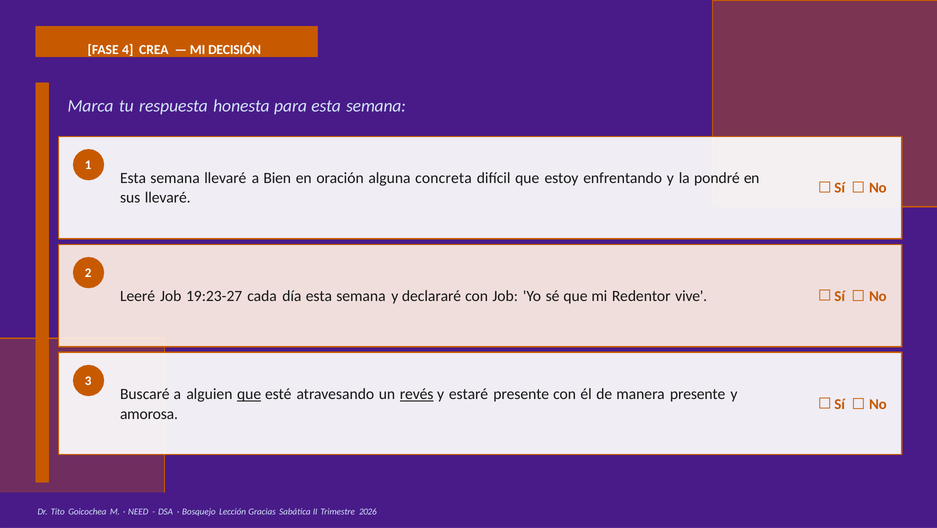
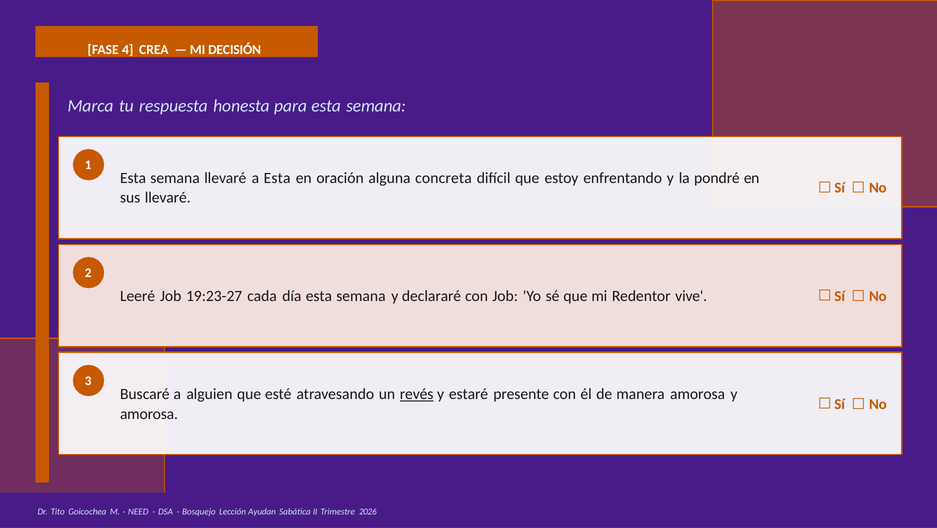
a Bien: Bien -> Esta (277, 178)
que underline: present -> none (249, 394)
manera presente: presente -> amorosa (698, 394)
Gracias: Gracias -> Ayudan (262, 512)
